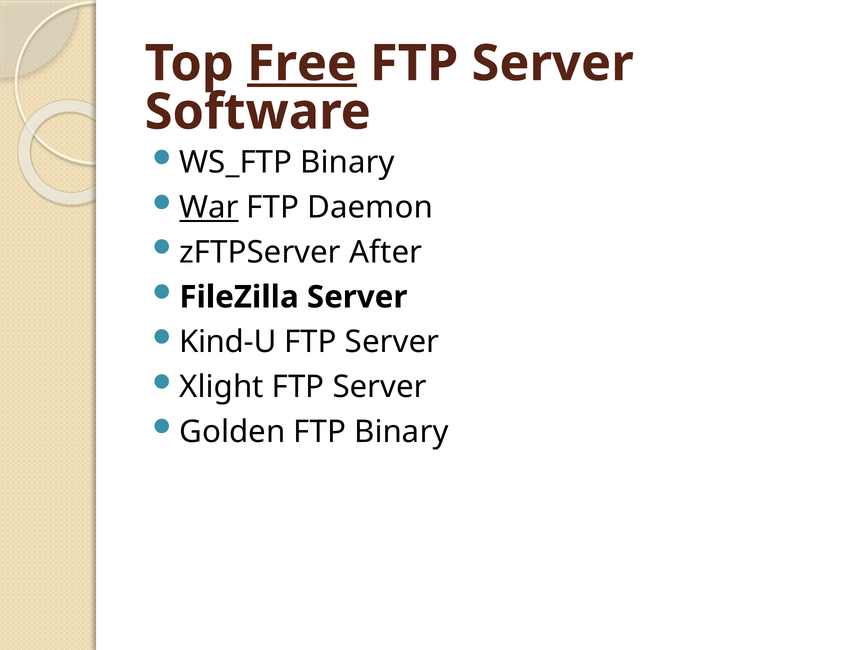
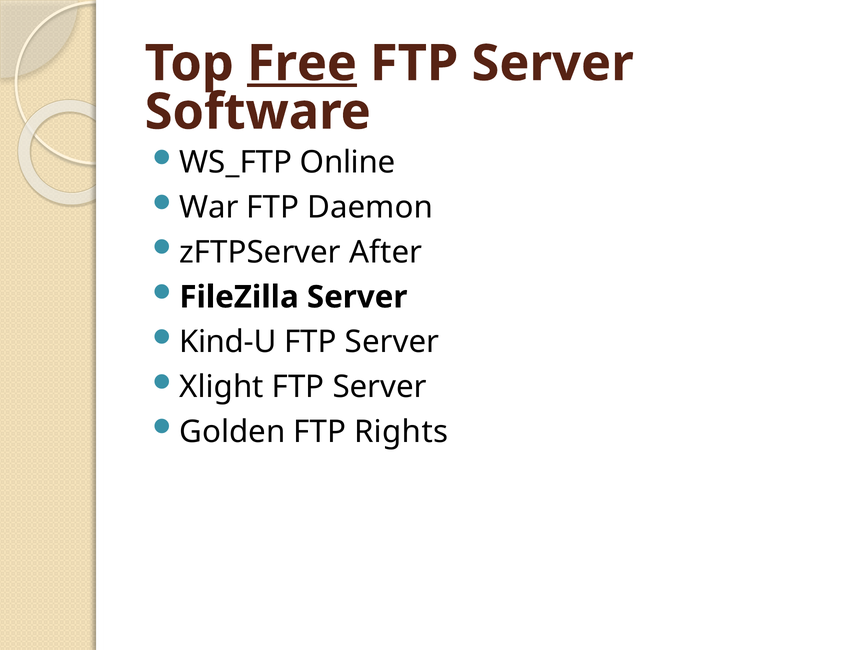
WS_FTP Binary: Binary -> Online (348, 163)
War underline: present -> none (209, 207)
FTP Binary: Binary -> Rights (401, 432)
